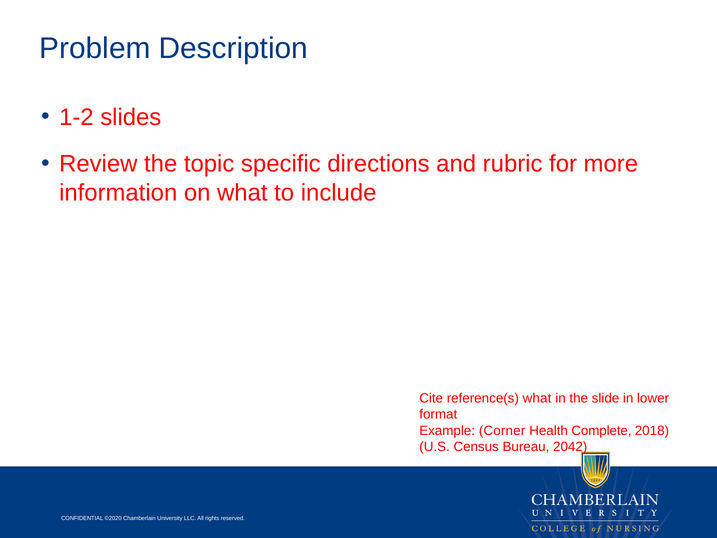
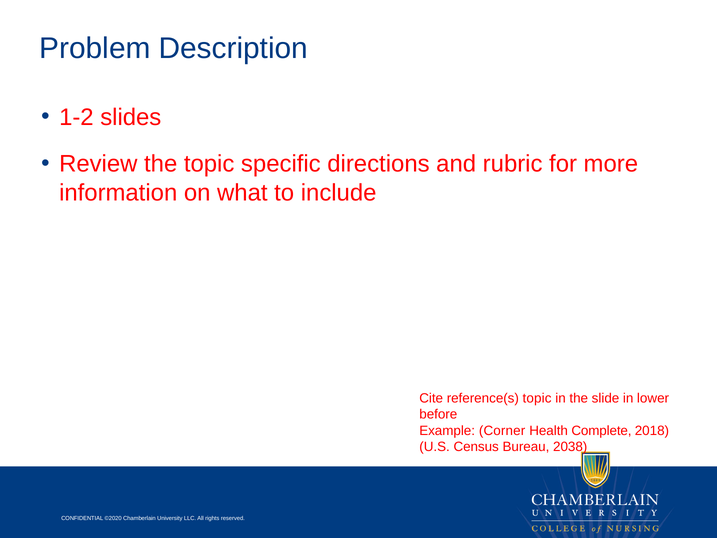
reference(s what: what -> topic (537, 398)
format: format -> before (438, 414)
2042: 2042 -> 2038 (570, 446)
